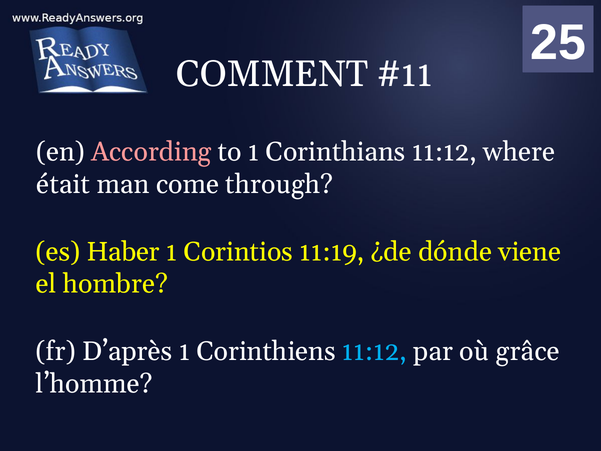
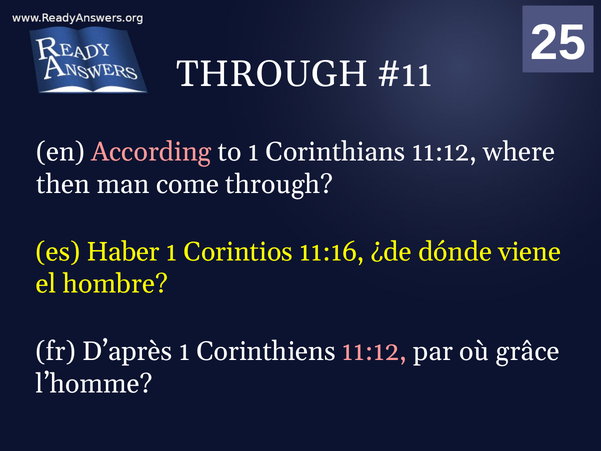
COMMENT: COMMENT -> THROUGH (272, 74)
était: était -> then (63, 184)
11:19: 11:19 -> 11:16 (332, 252)
11:12 colour: light blue -> pink (374, 351)
